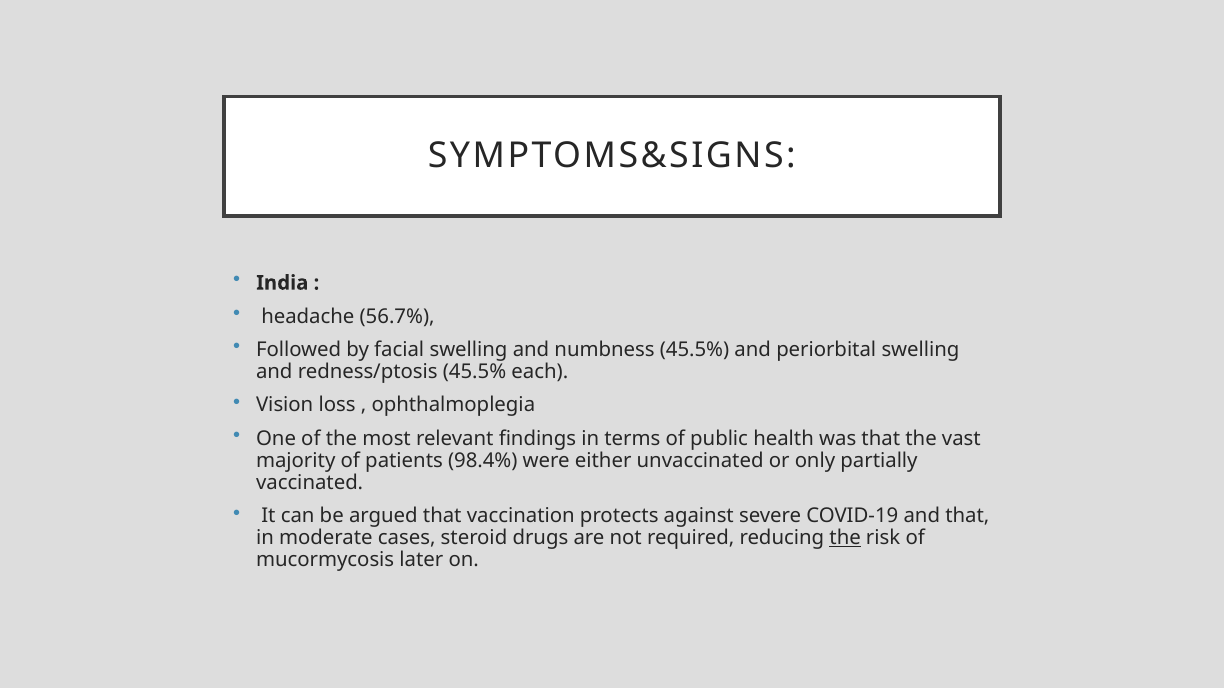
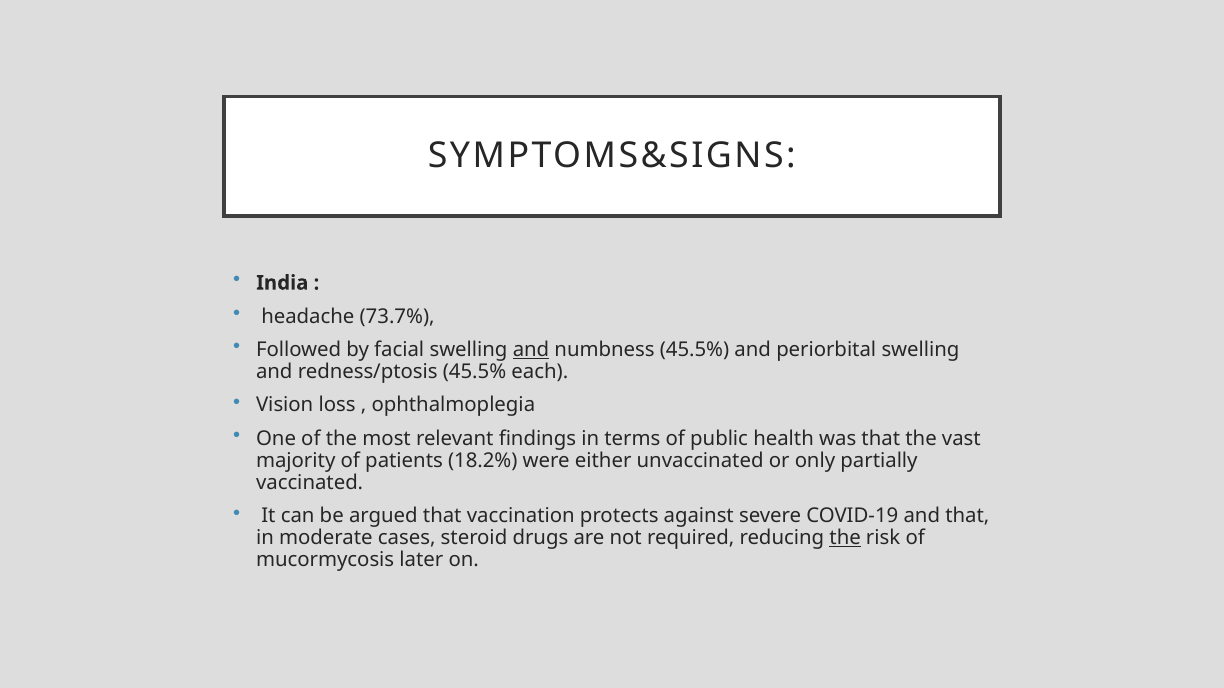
56.7%: 56.7% -> 73.7% (397, 317)
and underline: none -> present (531, 350)
98.4%: 98.4% -> 18.2% (483, 461)
